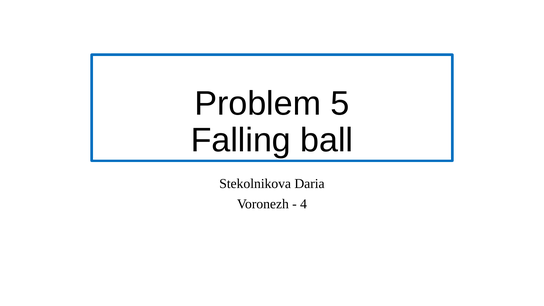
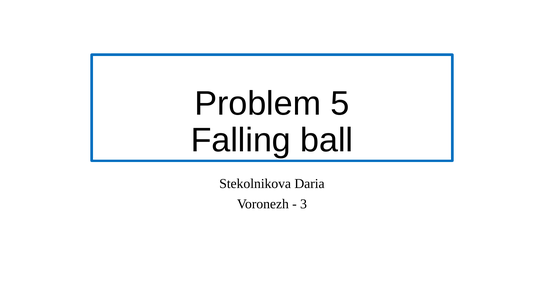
4: 4 -> 3 (304, 204)
